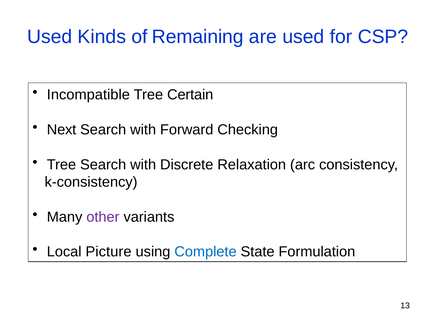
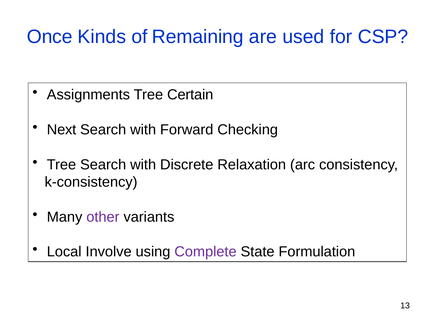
Used: Used -> Once (50, 37)
Incompatible: Incompatible -> Assignments (88, 95)
Picture: Picture -> Involve (109, 252)
Complete colour: blue -> purple (206, 252)
